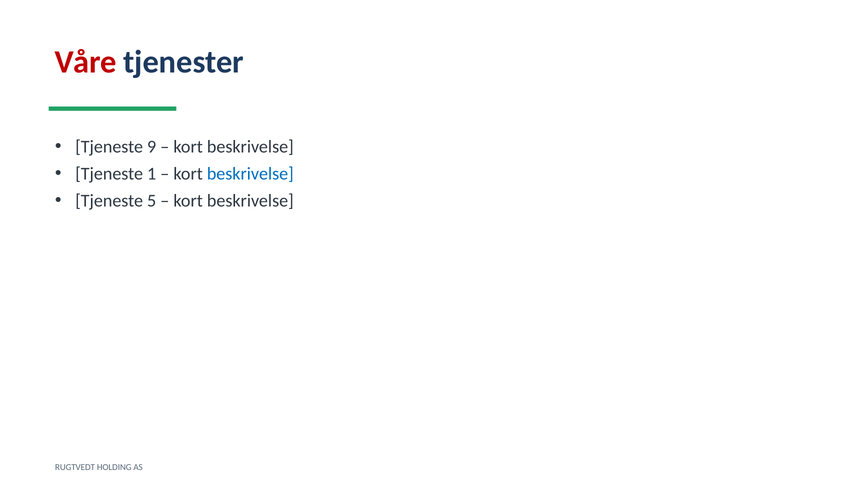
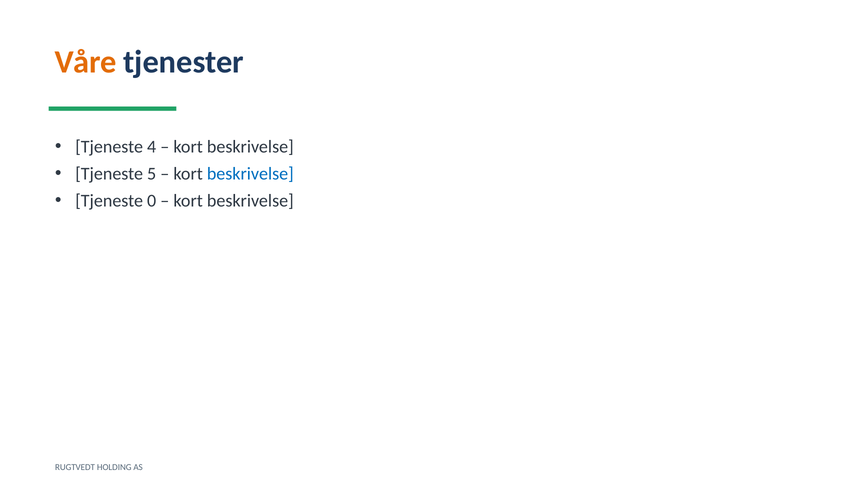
Våre colour: red -> orange (86, 62)
9: 9 -> 4 (152, 147)
1: 1 -> 5 (152, 174)
5: 5 -> 0 (152, 201)
